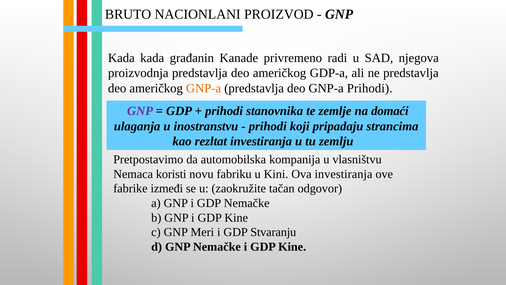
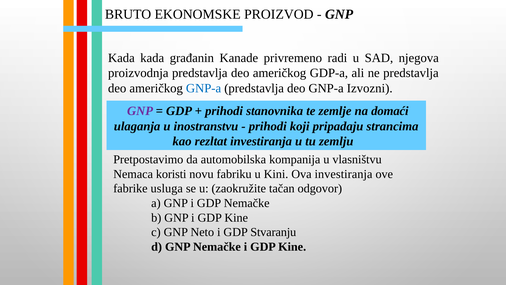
NACIONLANI: NACIONLANI -> EKONOMSKE (198, 14)
GNP-a colour: orange -> blue (204, 88)
GNP-a Prihodi: Prihodi -> Izvozni (370, 88)
izmeđi: izmeđi -> usluga (167, 188)
Meri: Meri -> Neto (202, 232)
